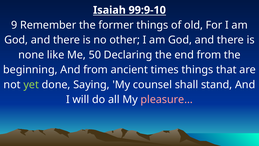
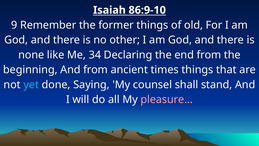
99:9-10: 99:9-10 -> 86:9-10 (147, 10)
50: 50 -> 34 (95, 55)
yet colour: light green -> light blue (31, 85)
